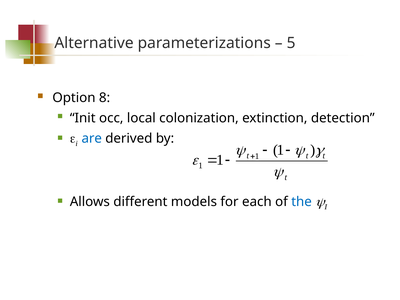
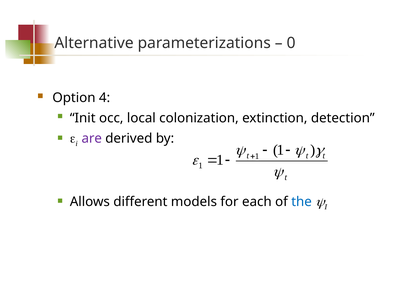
5: 5 -> 0 (291, 43)
8: 8 -> 4 (105, 98)
are colour: blue -> purple (92, 139)
